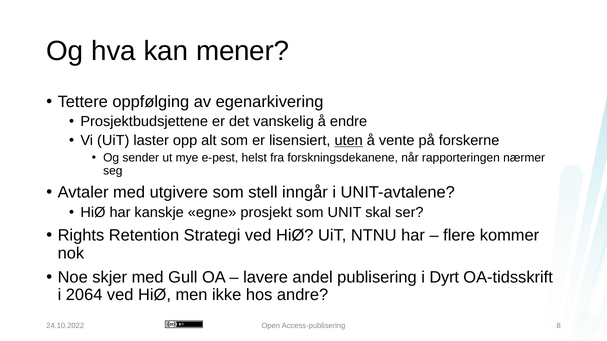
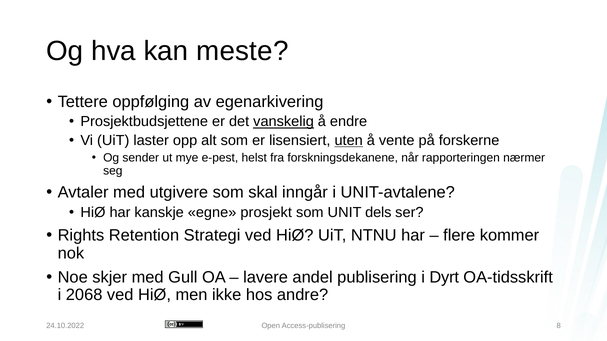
mener: mener -> meste (242, 51)
vanskelig underline: none -> present (284, 122)
stell: stell -> skal (263, 193)
skal: skal -> dels (378, 213)
2064: 2064 -> 2068 (84, 295)
